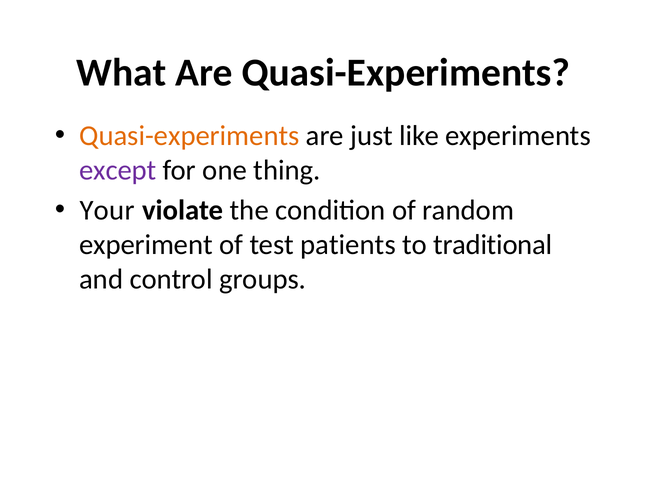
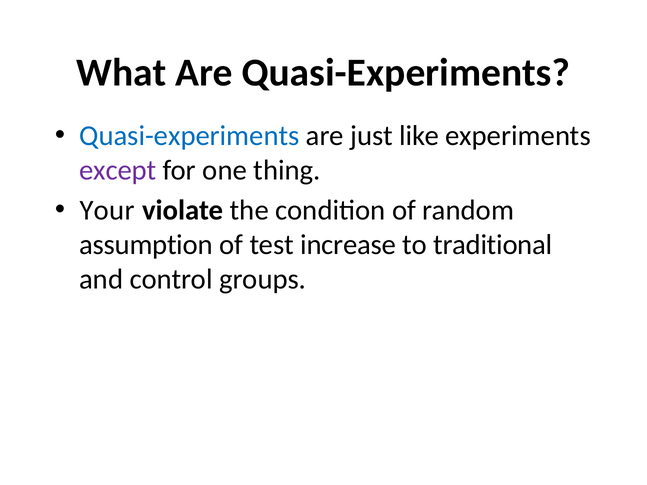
Quasi-experiments colour: orange -> blue (189, 136)
experiment: experiment -> assumption (146, 245)
patients: patients -> increase (348, 245)
